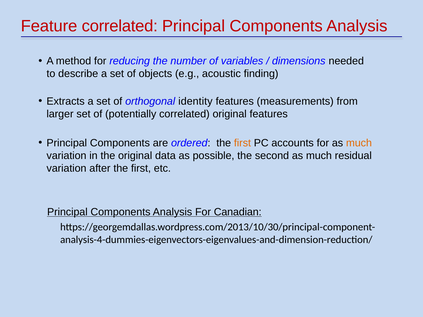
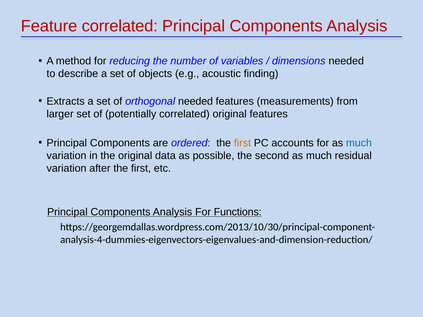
orthogonal identity: identity -> needed (196, 101)
much colour: orange -> blue (359, 143)
Canadian: Canadian -> Functions (238, 212)
